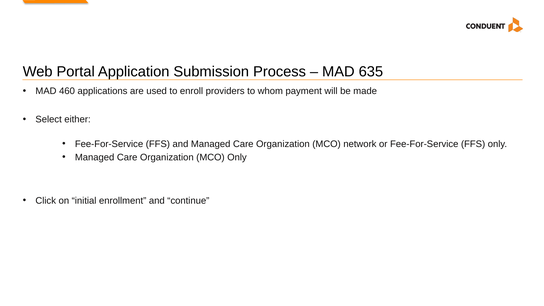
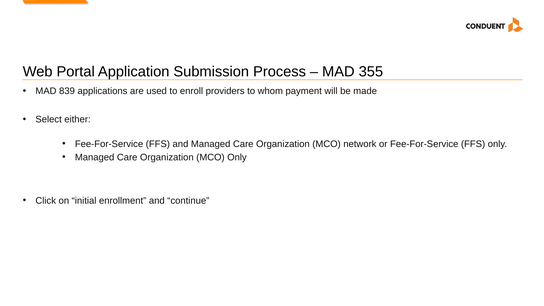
635: 635 -> 355 (371, 72)
460: 460 -> 839 (67, 91)
